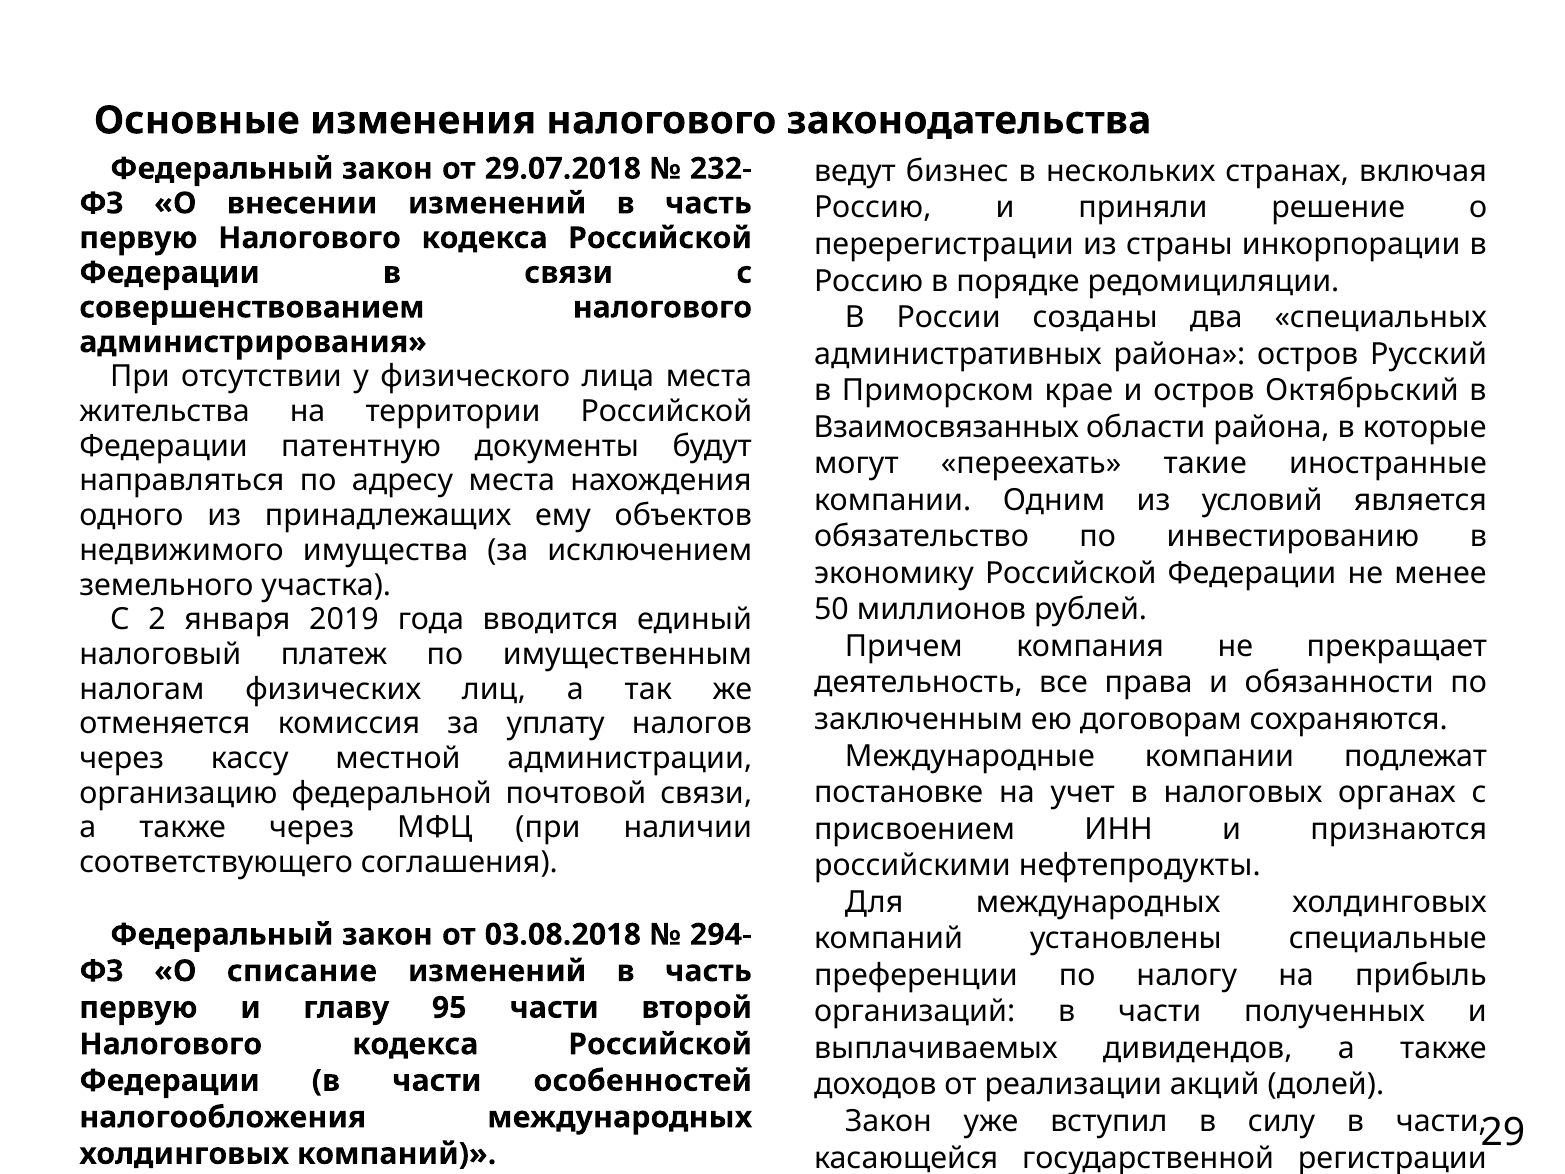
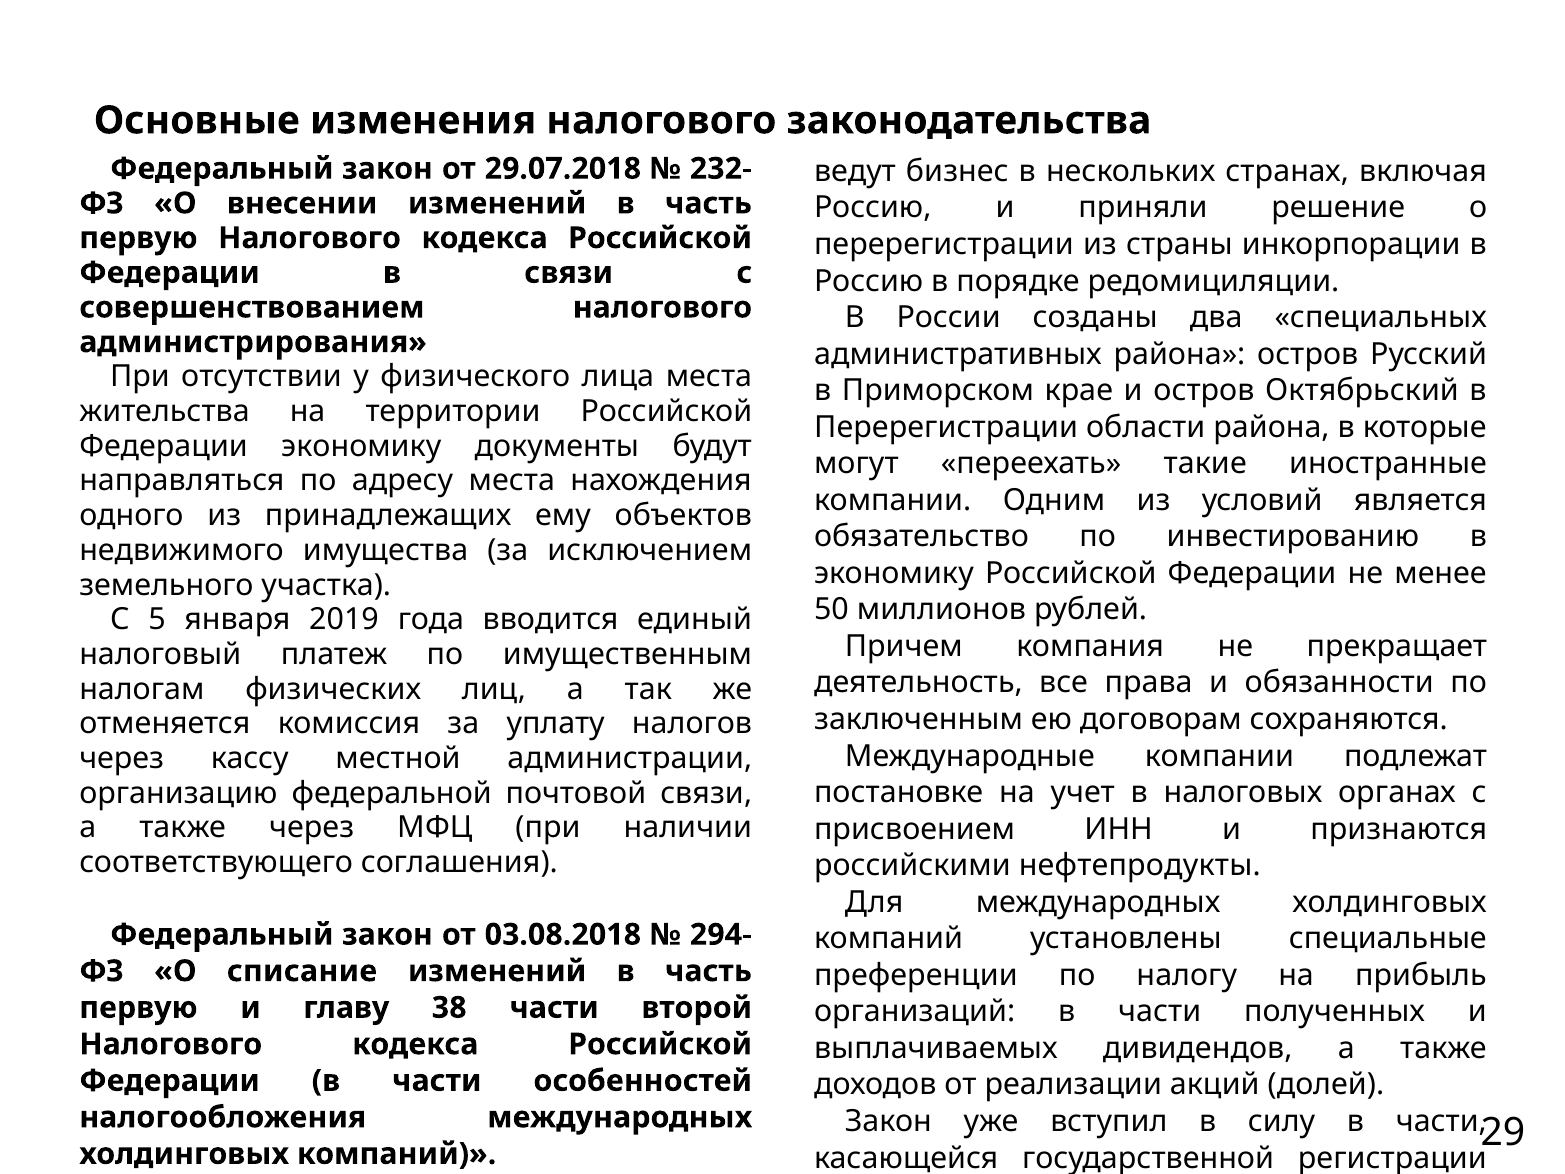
Взаимосвязанных: Взаимосвязанных -> Перерегистрации (946, 427)
Федерации патентную: патентную -> экономику (361, 446)
2: 2 -> 5 (157, 620)
95: 95 -> 38 (449, 1008)
